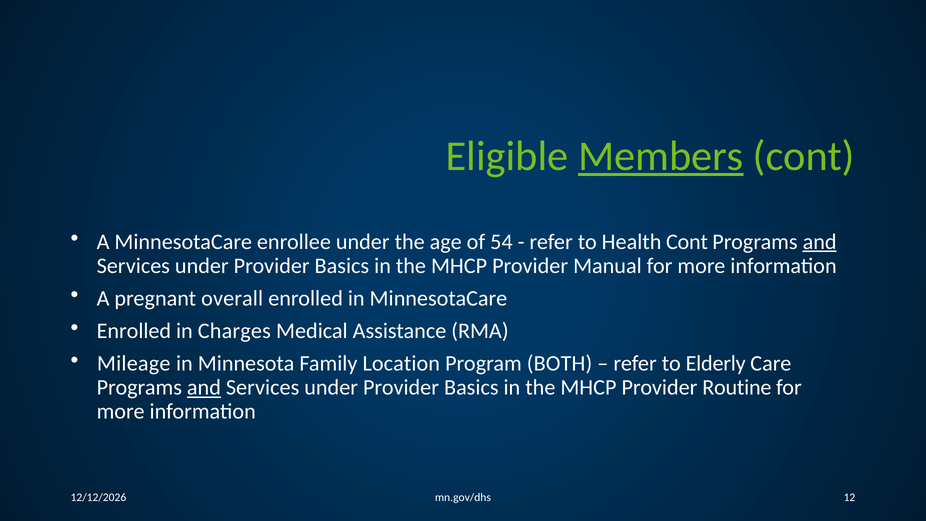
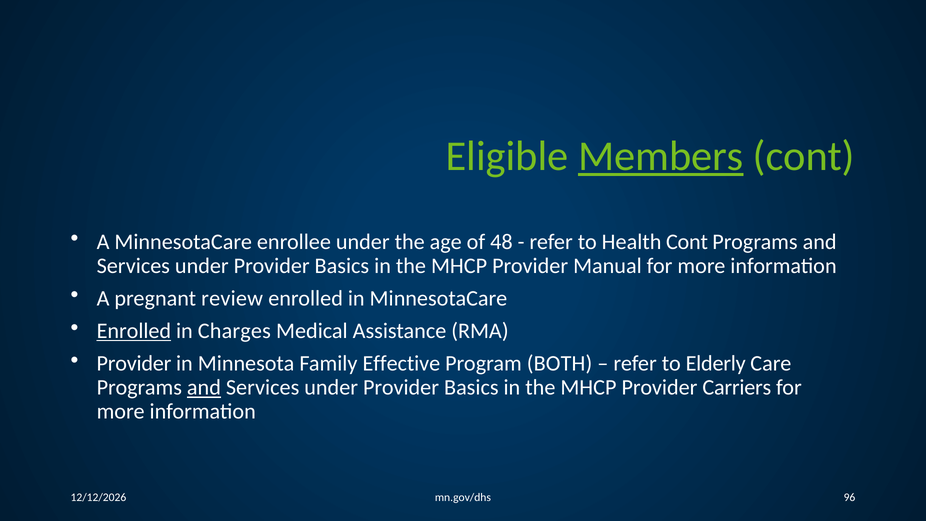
54: 54 -> 48 (501, 242)
and underline: present -> none (820, 242)
overall: overall -> review (232, 298)
Enrolled underline: none -> present (134, 331)
Mileage: Mileage -> Provider (134, 364)
Location: Location -> Effective (401, 364)
Routine: Routine -> Carriers (737, 388)
12: 12 -> 96 (850, 497)
